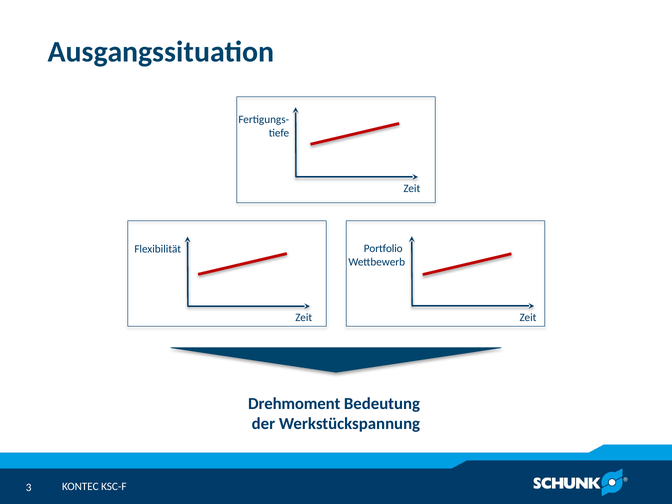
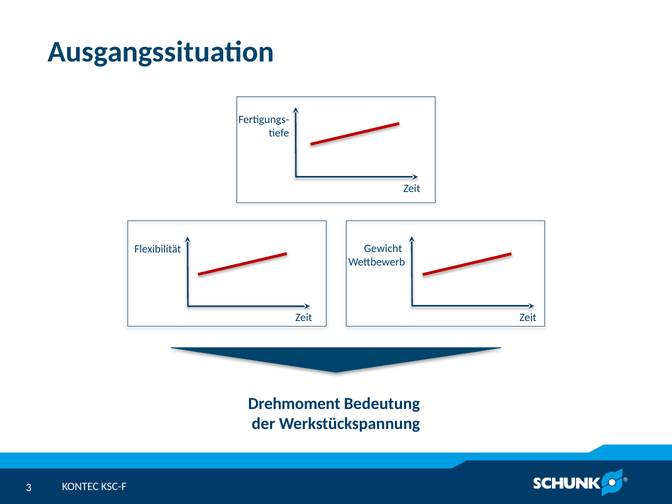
Portfolio: Portfolio -> Gewicht (383, 249)
